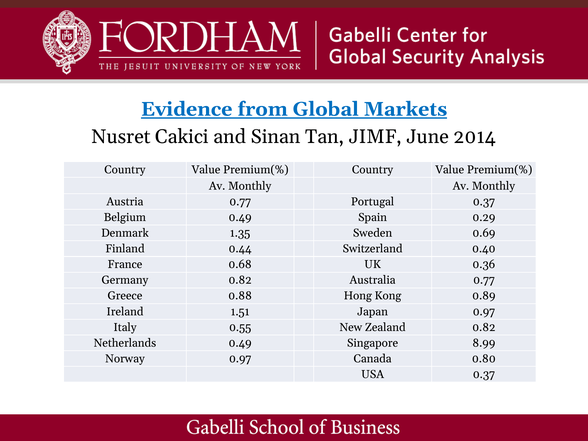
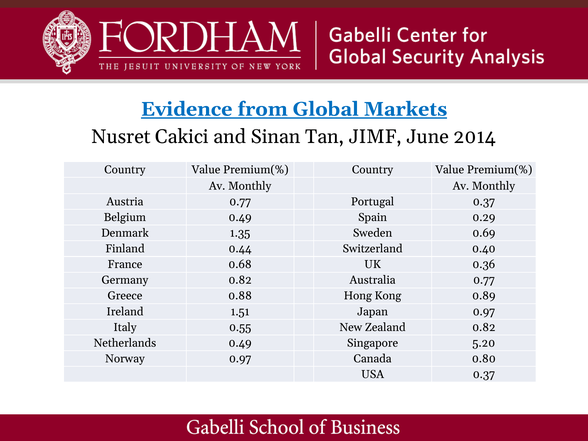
8.99: 8.99 -> 5.20 (484, 343)
